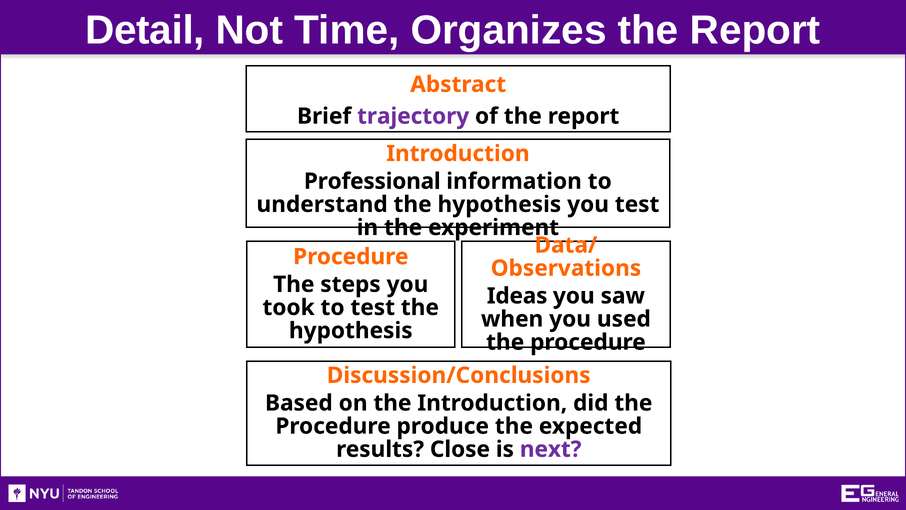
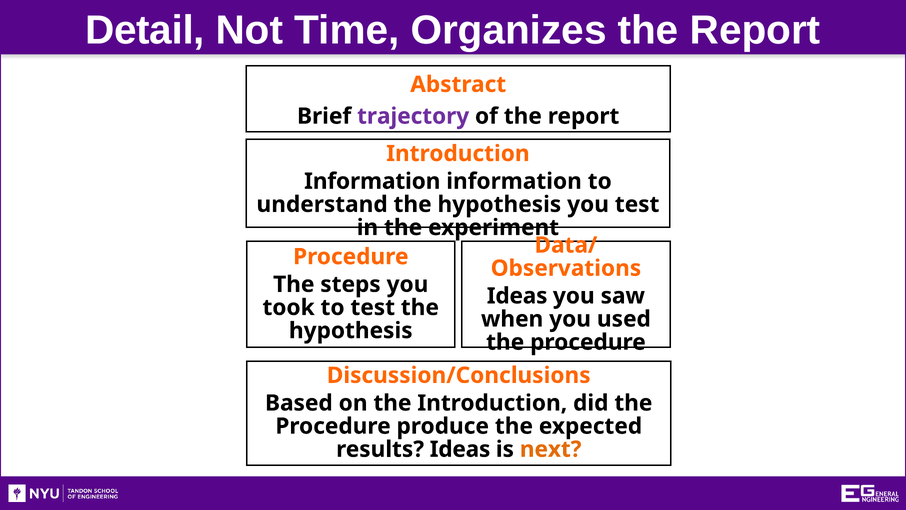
Professional: Professional -> Information (372, 181)
results Close: Close -> Ideas (460, 449)
next colour: purple -> orange (551, 449)
